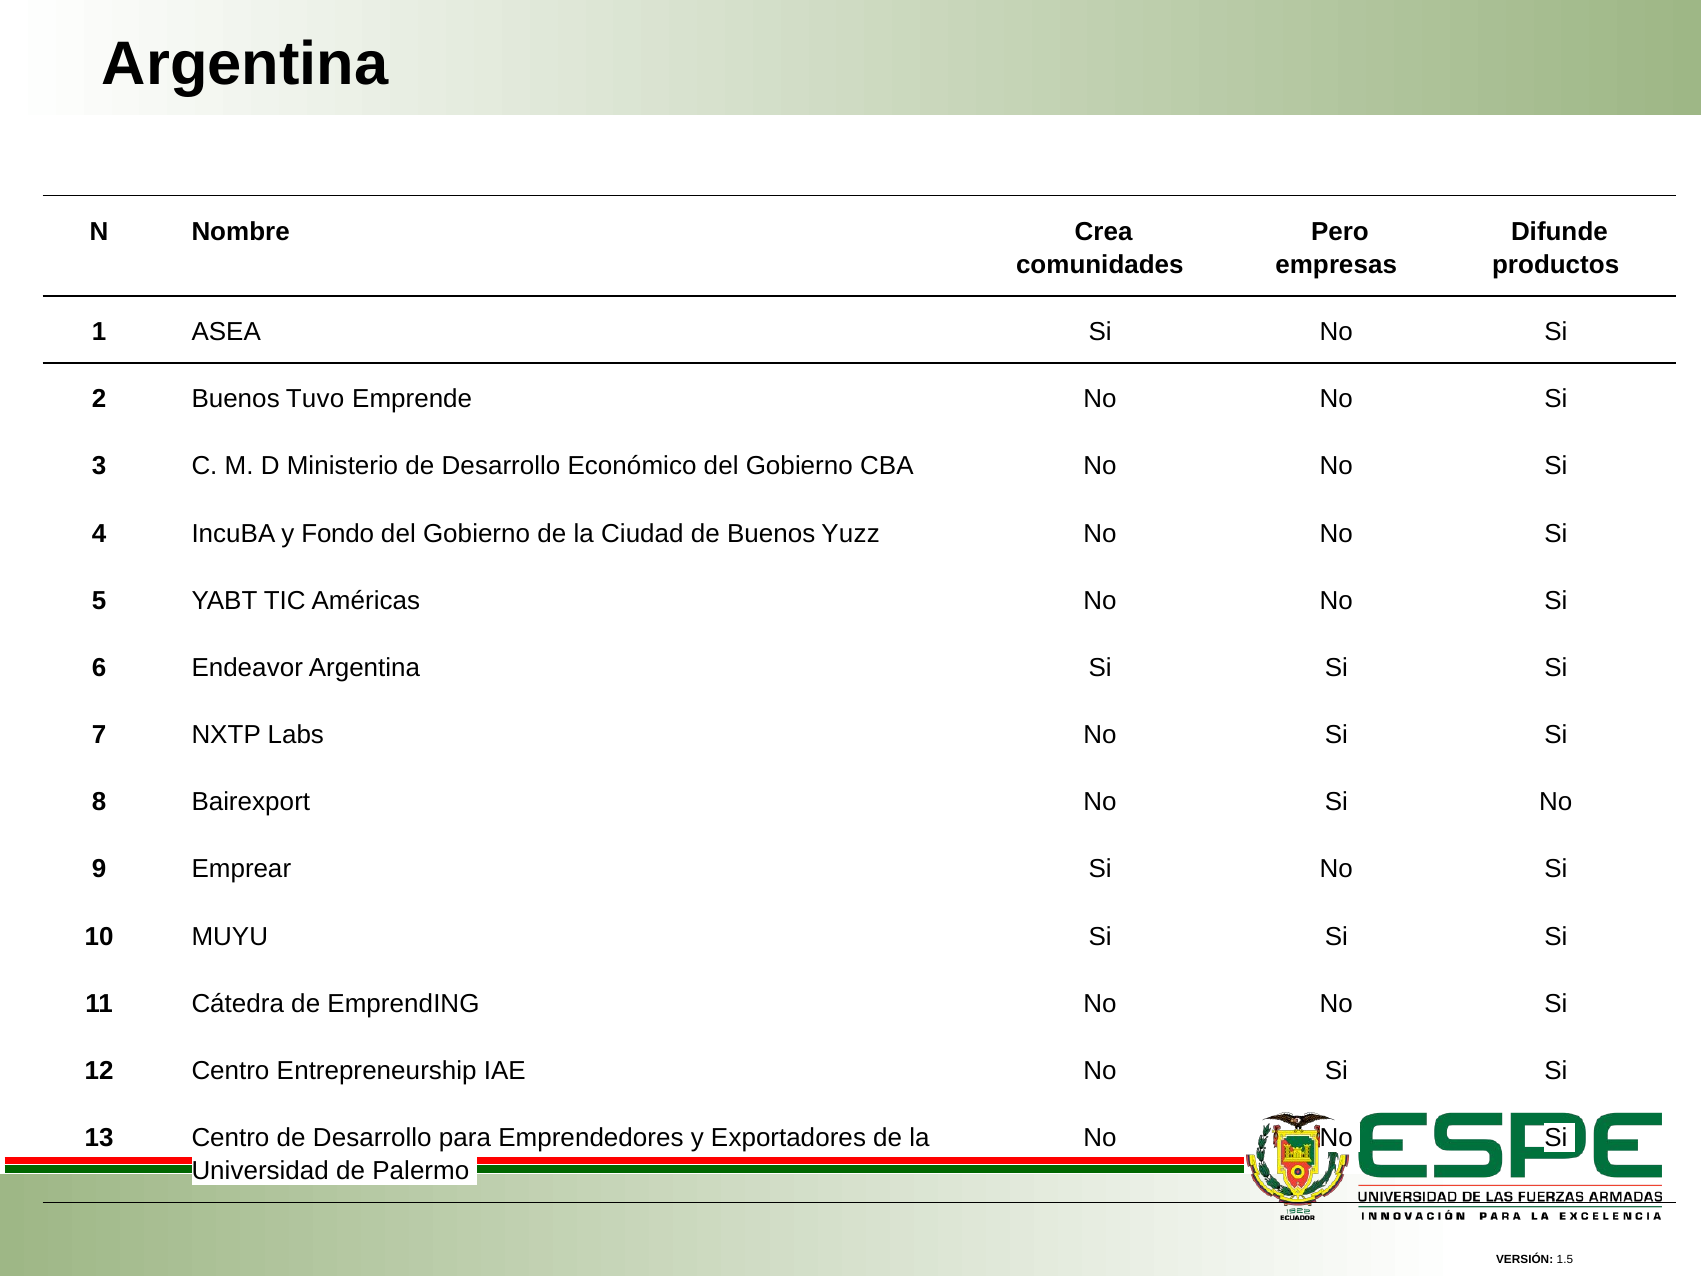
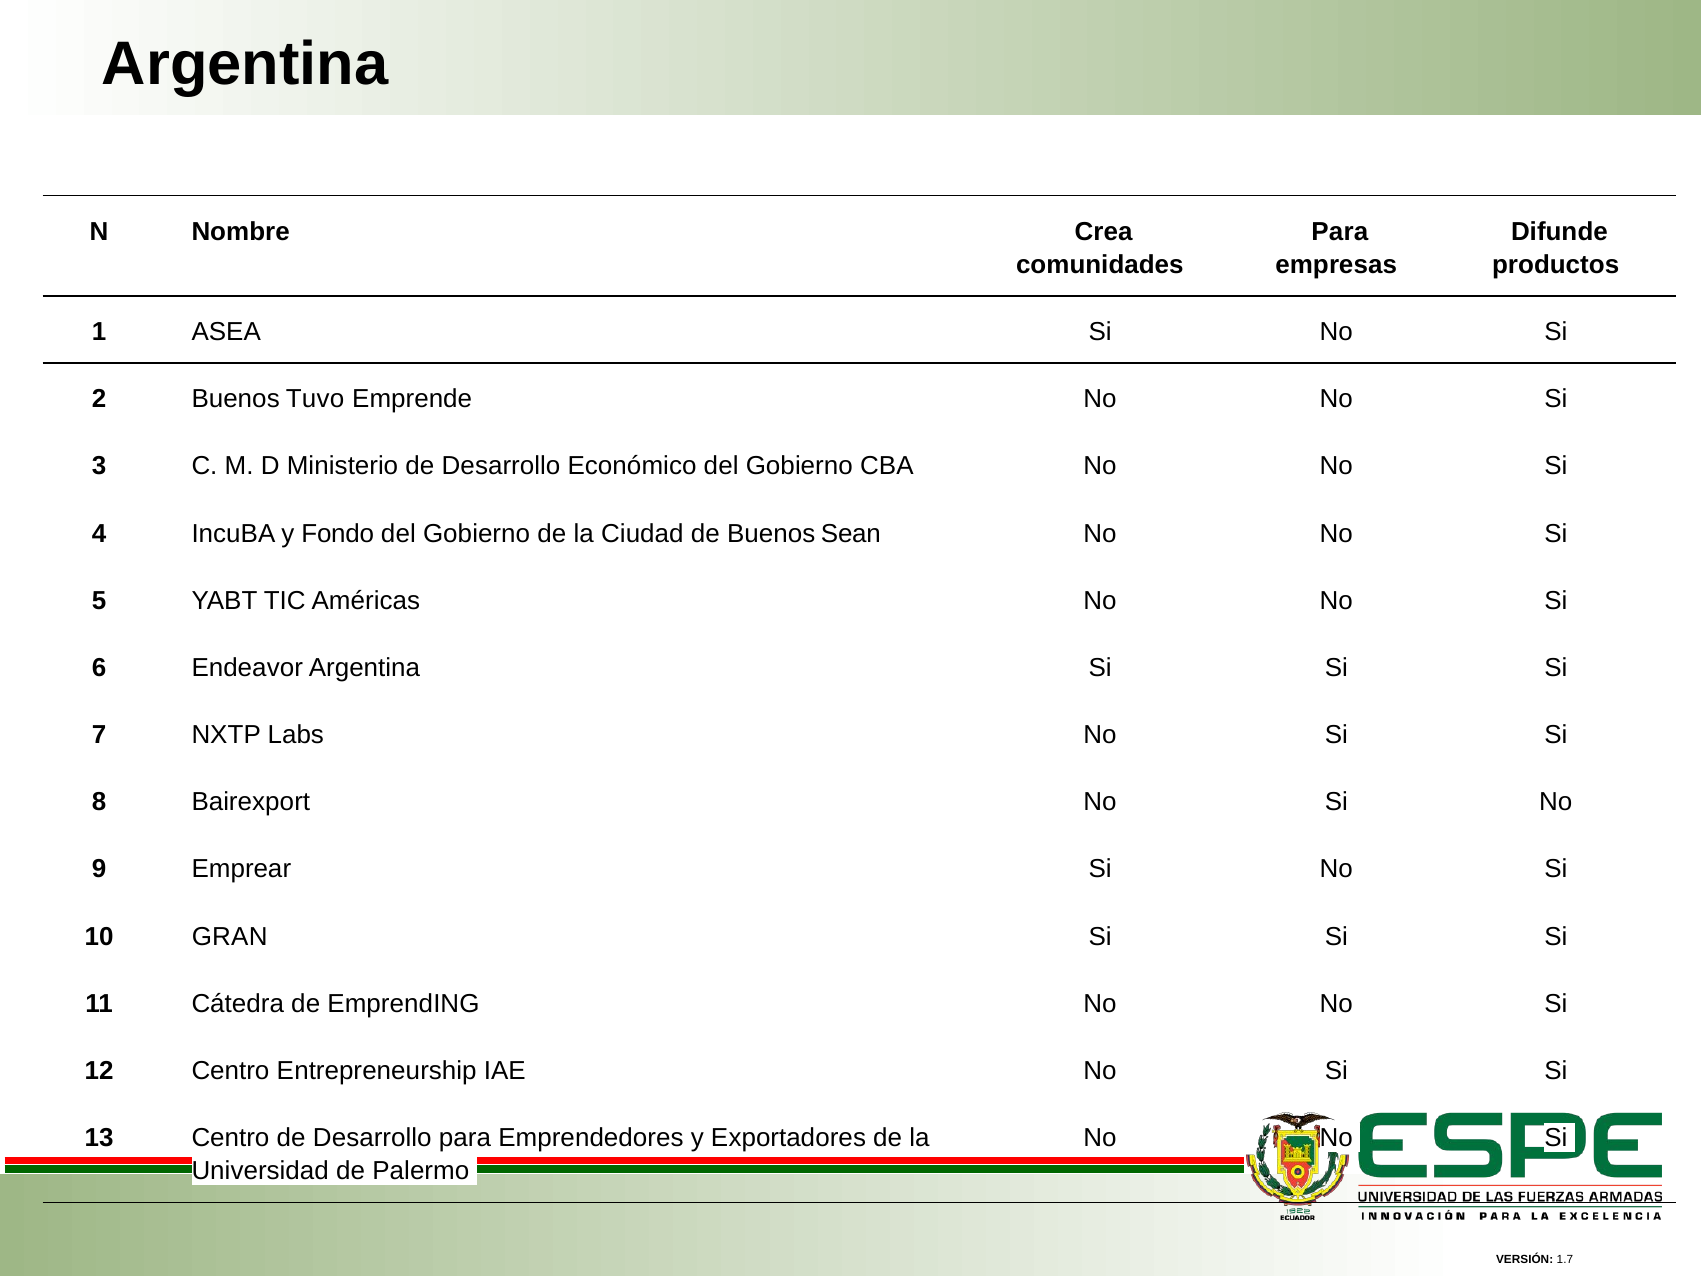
Pero: Pero -> Para (1340, 232)
Yuzz: Yuzz -> Sean (851, 533)
MUYU: MUYU -> GRAN (230, 936)
1.5: 1.5 -> 1.7 (1565, 1259)
